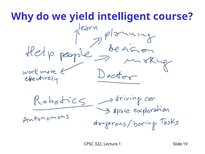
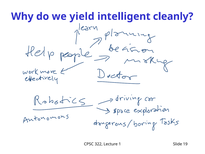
course: course -> cleanly (173, 16)
